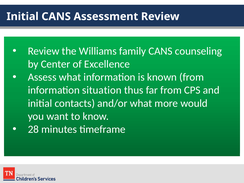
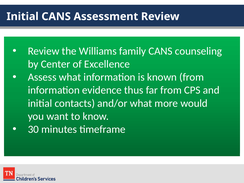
situation: situation -> evidence (102, 90)
28: 28 -> 30 (33, 129)
